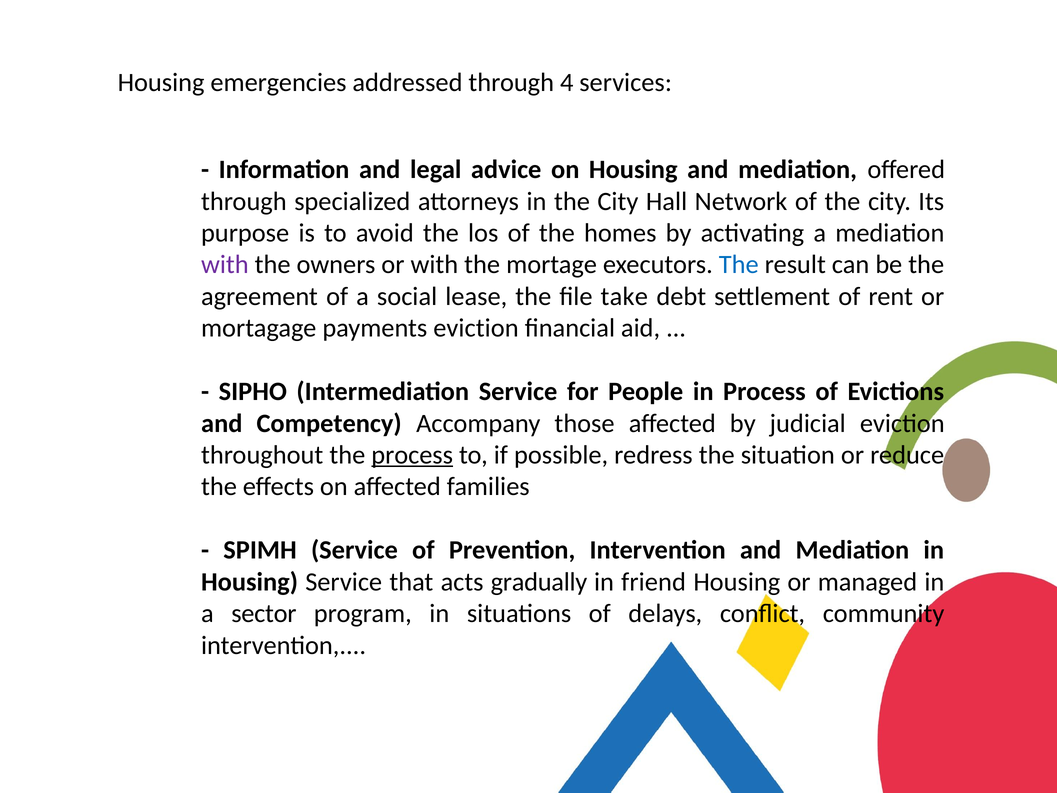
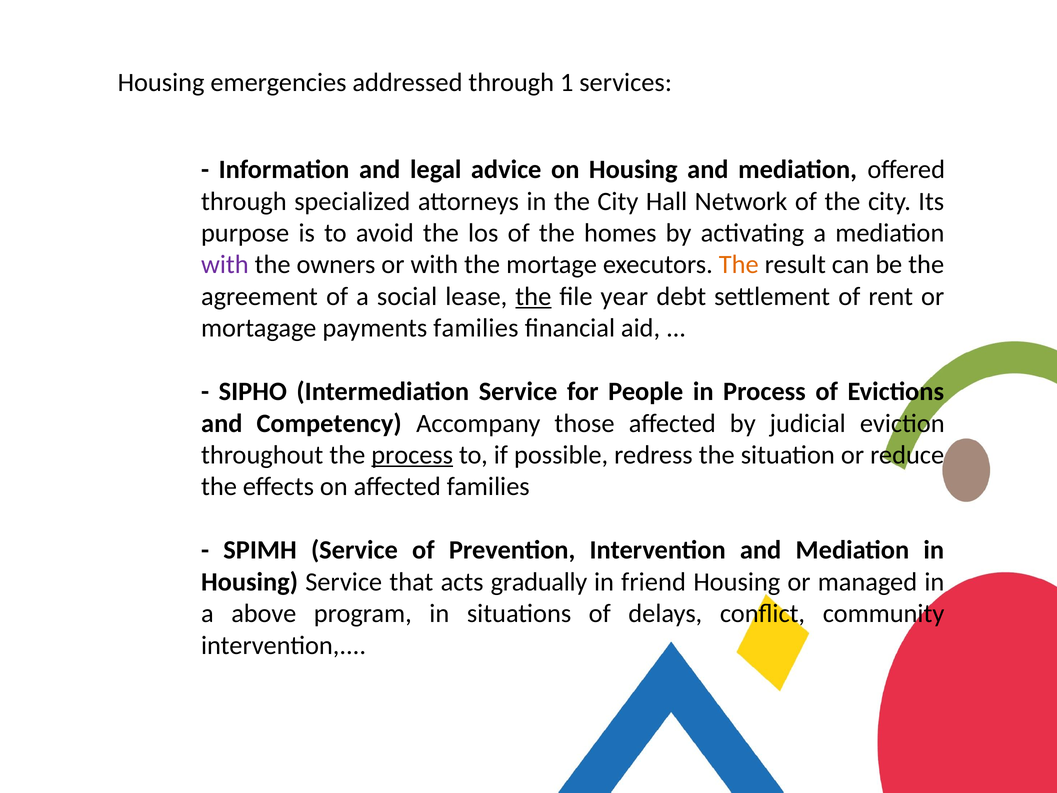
4: 4 -> 1 (567, 83)
The colour: blue -> orange (739, 265)
the underline: none -> present (533, 296)
take: take -> year (624, 296)
payments eviction: eviction -> families (476, 328)
sector: sector -> above (264, 613)
